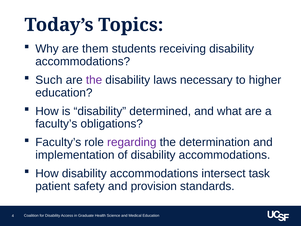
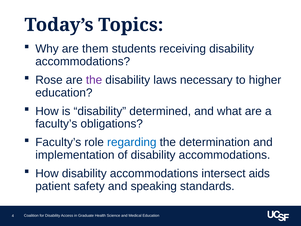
Such: Such -> Rose (49, 80)
regarding colour: purple -> blue (132, 142)
task: task -> aids (259, 173)
provision: provision -> speaking (154, 186)
